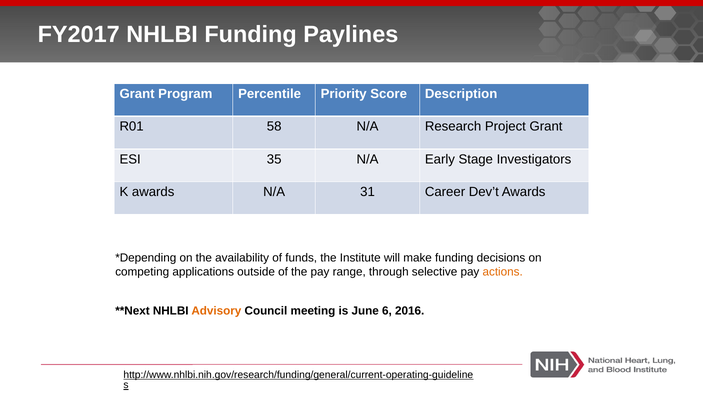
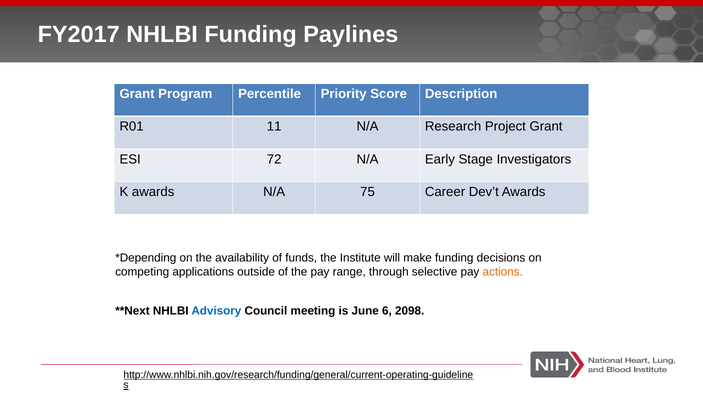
58: 58 -> 11 (274, 126)
35: 35 -> 72 (274, 159)
31: 31 -> 75 (368, 192)
Advisory colour: orange -> blue (216, 310)
2016: 2016 -> 2098 (410, 310)
